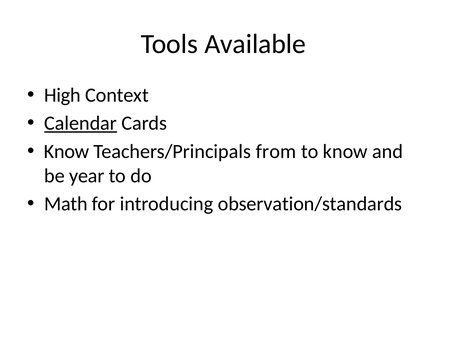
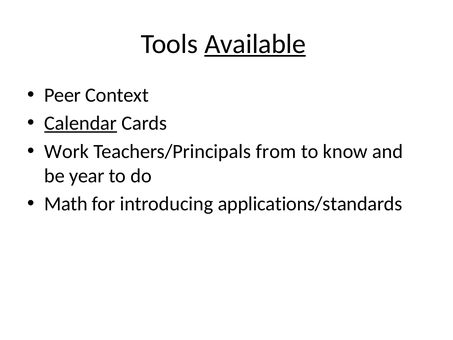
Available underline: none -> present (255, 44)
High: High -> Peer (63, 95)
Know: Know -> Work (67, 151)
observation/standards: observation/standards -> applications/standards (310, 204)
